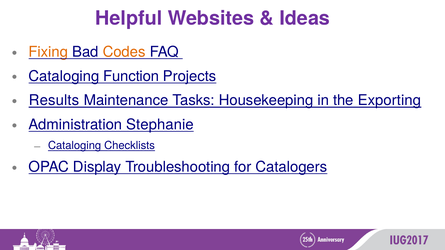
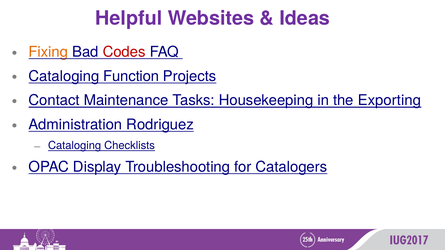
Codes colour: orange -> red (124, 52)
Results: Results -> Contact (54, 101)
Stephanie: Stephanie -> Rodriguez (160, 125)
